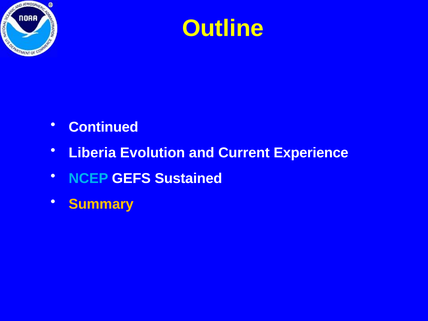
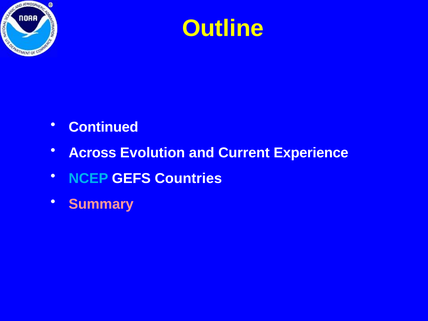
Liberia: Liberia -> Across (92, 153)
Sustained: Sustained -> Countries (188, 179)
Summary colour: yellow -> pink (101, 204)
